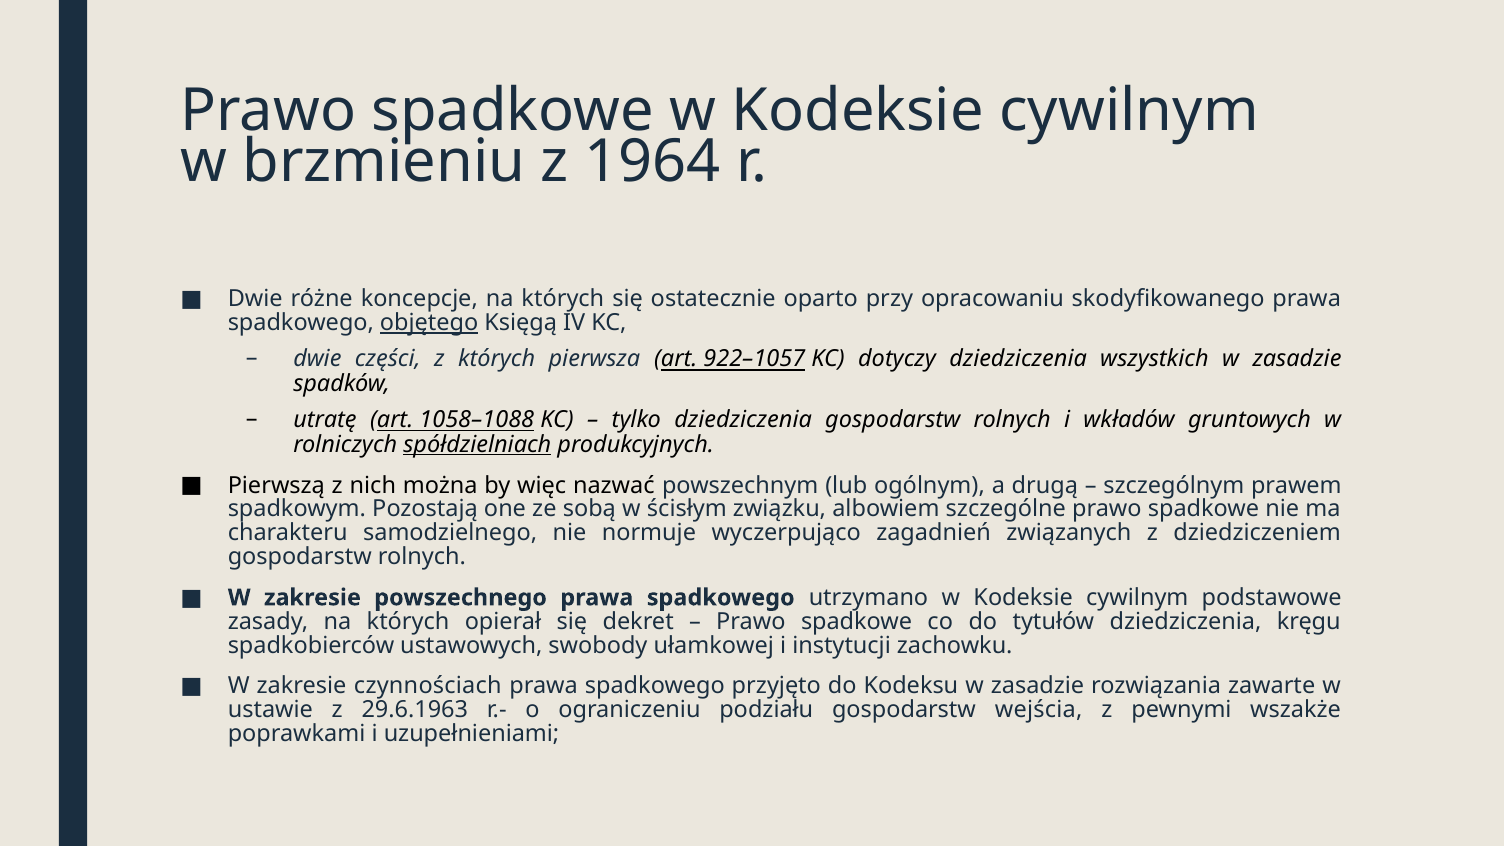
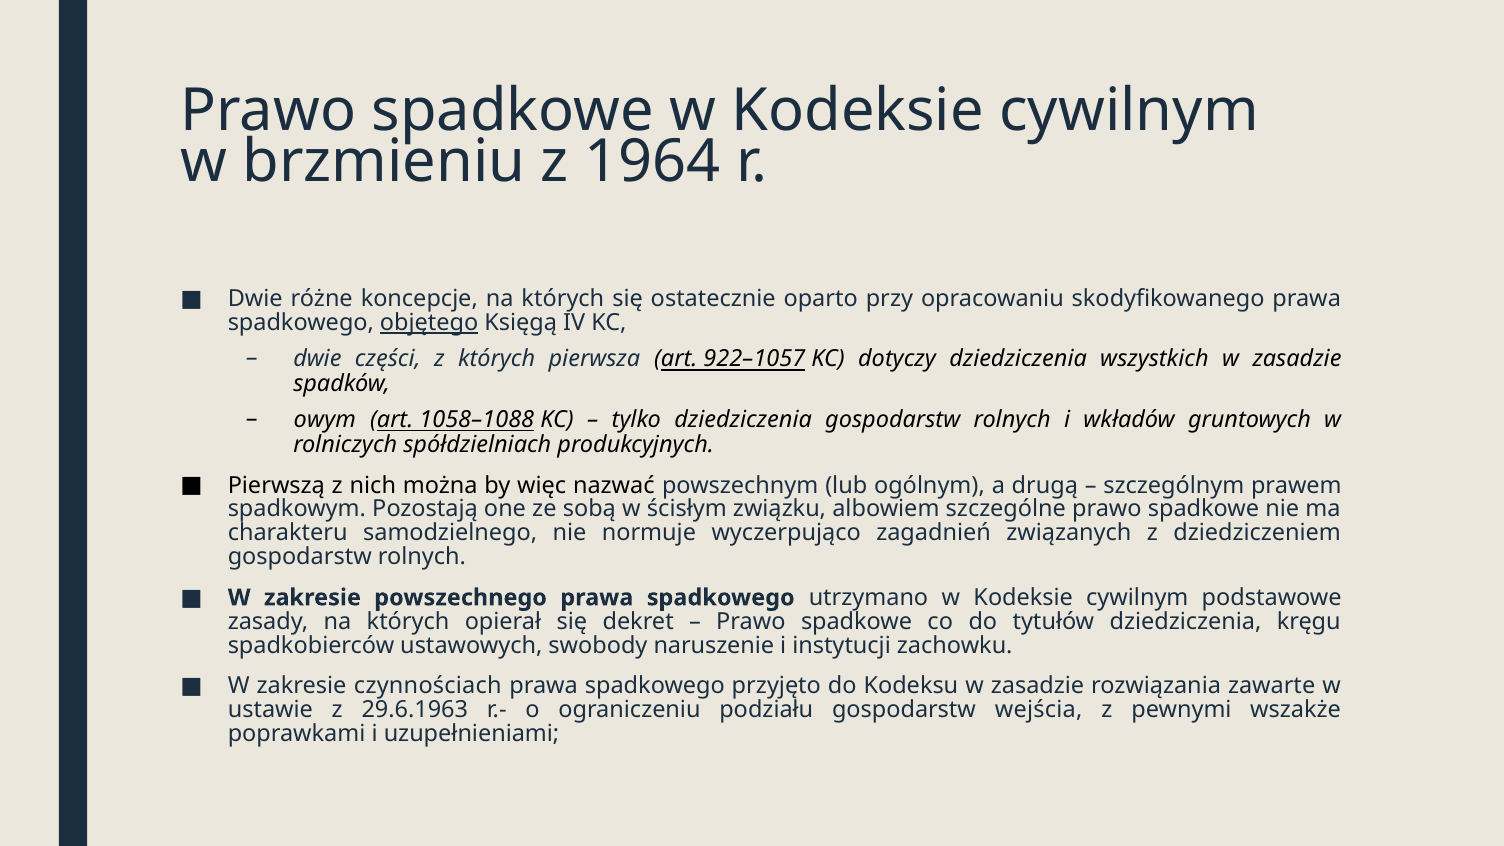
utratę: utratę -> owym (325, 420)
spółdzielniach underline: present -> none (477, 445)
ułamkowej: ułamkowej -> naruszenie (714, 645)
